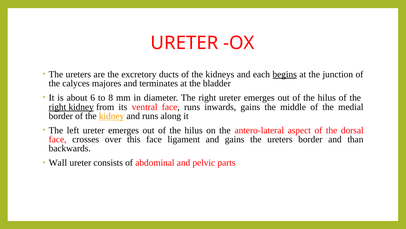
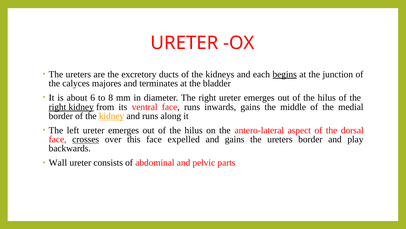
crosses underline: none -> present (86, 139)
ligament: ligament -> expelled (184, 139)
than: than -> play (355, 139)
